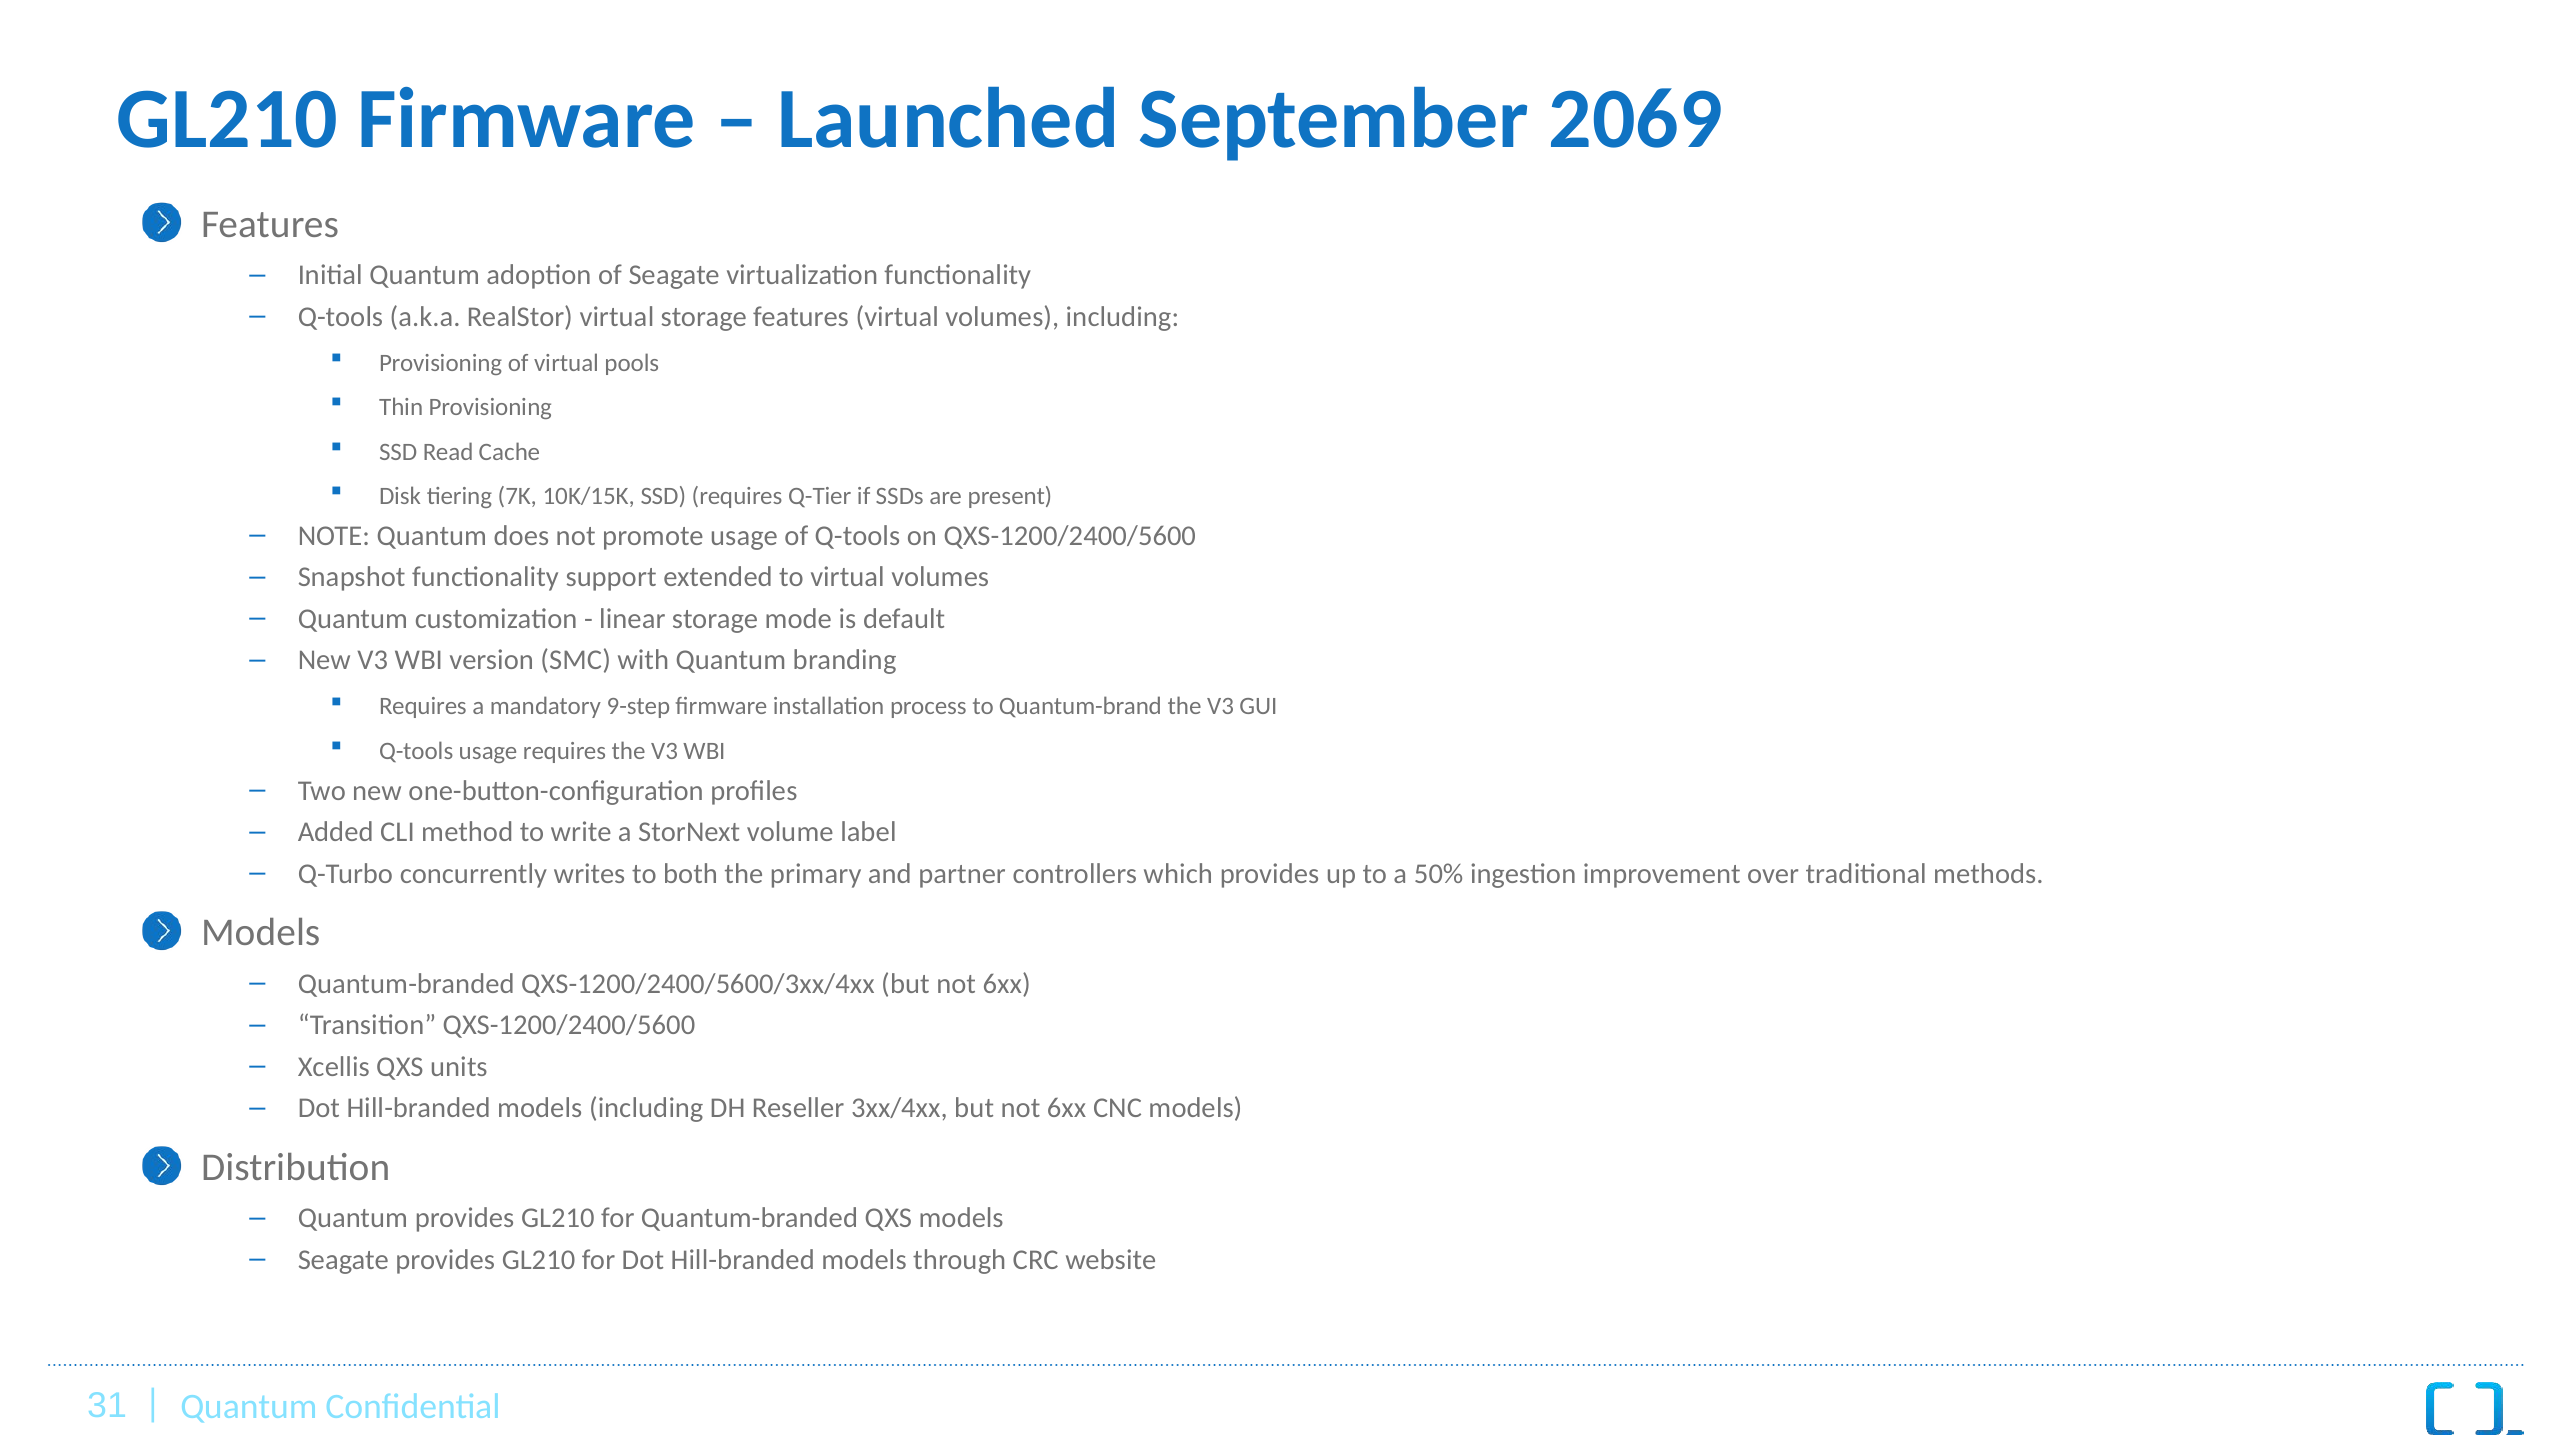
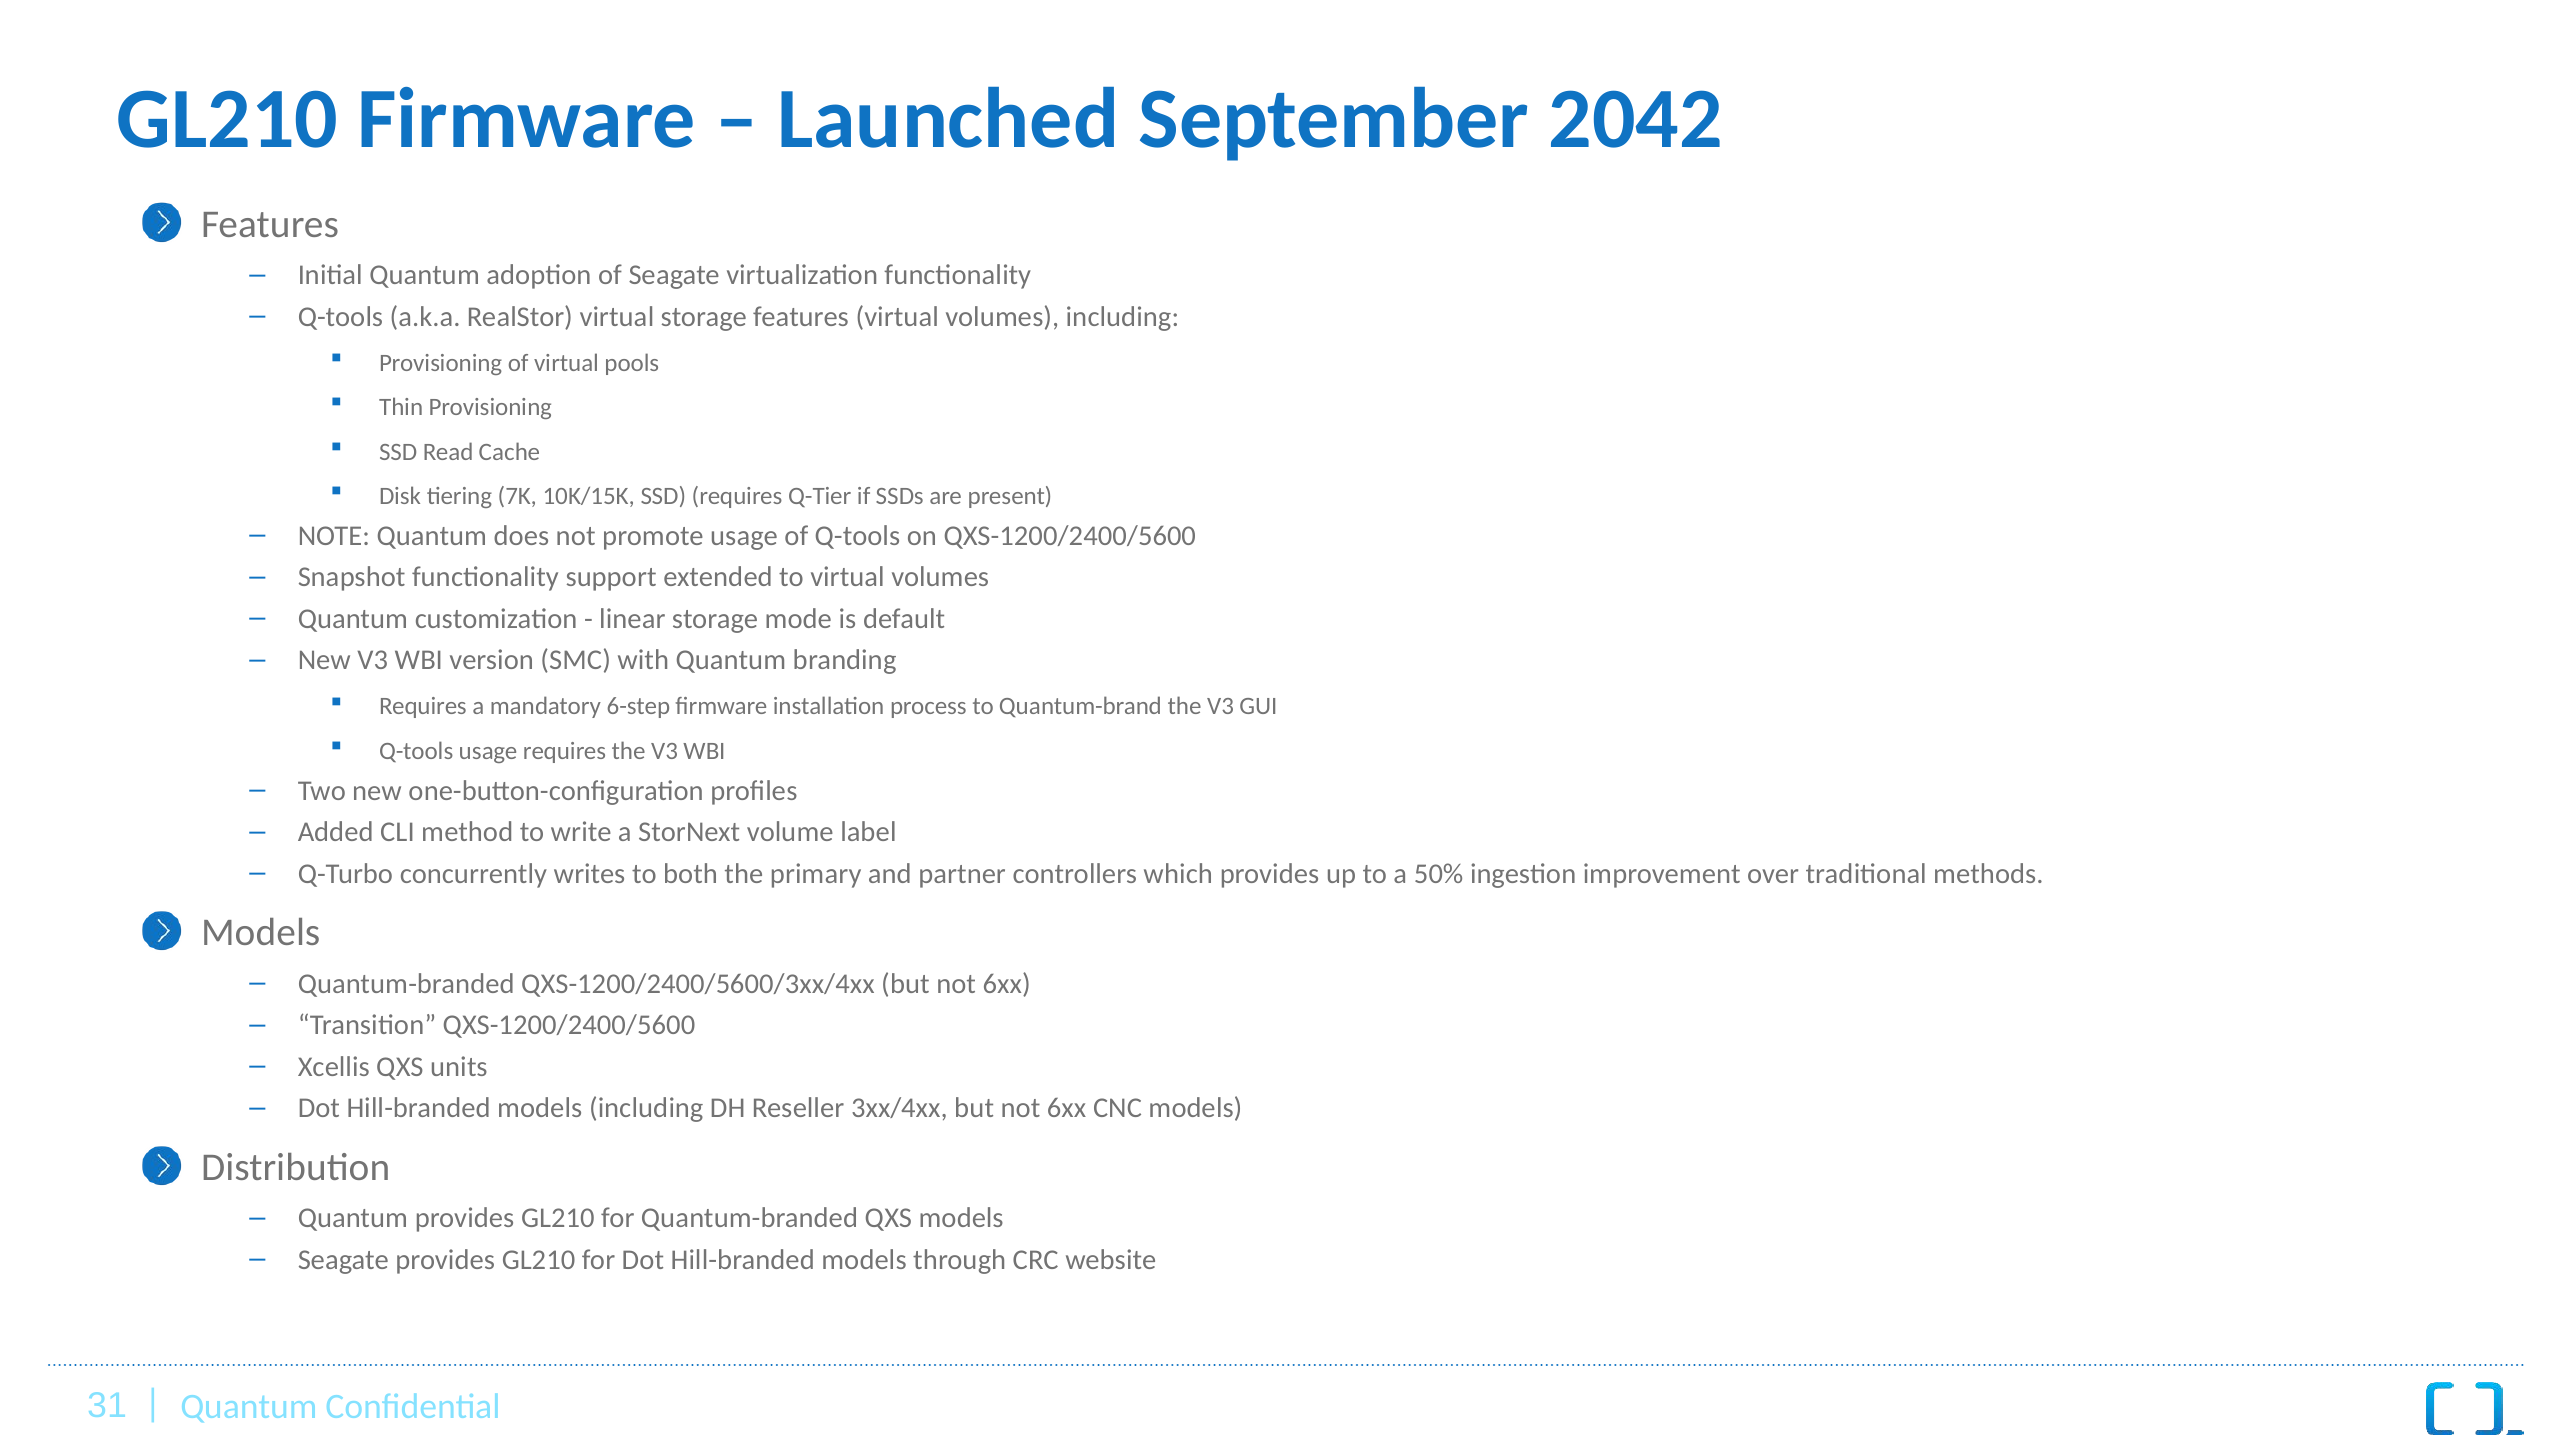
2069: 2069 -> 2042 (1636, 119)
9-step: 9-step -> 6-step (638, 707)
